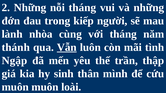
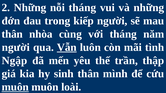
lành: lành -> thân (12, 34)
thánh: thánh -> người (16, 47)
muôn underline: none -> present (15, 87)
